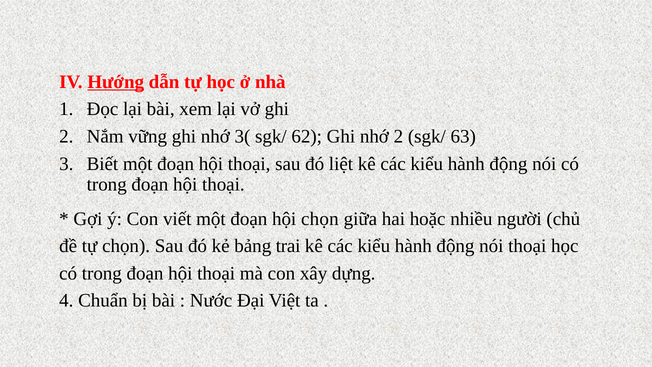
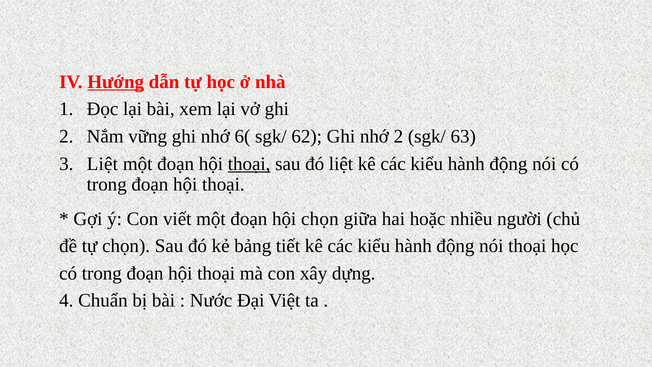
3(: 3( -> 6( (242, 136)
Biết: Biết -> Liệt (102, 164)
thoại underline: none -> present (249, 164)
trai: trai -> tiết (288, 246)
